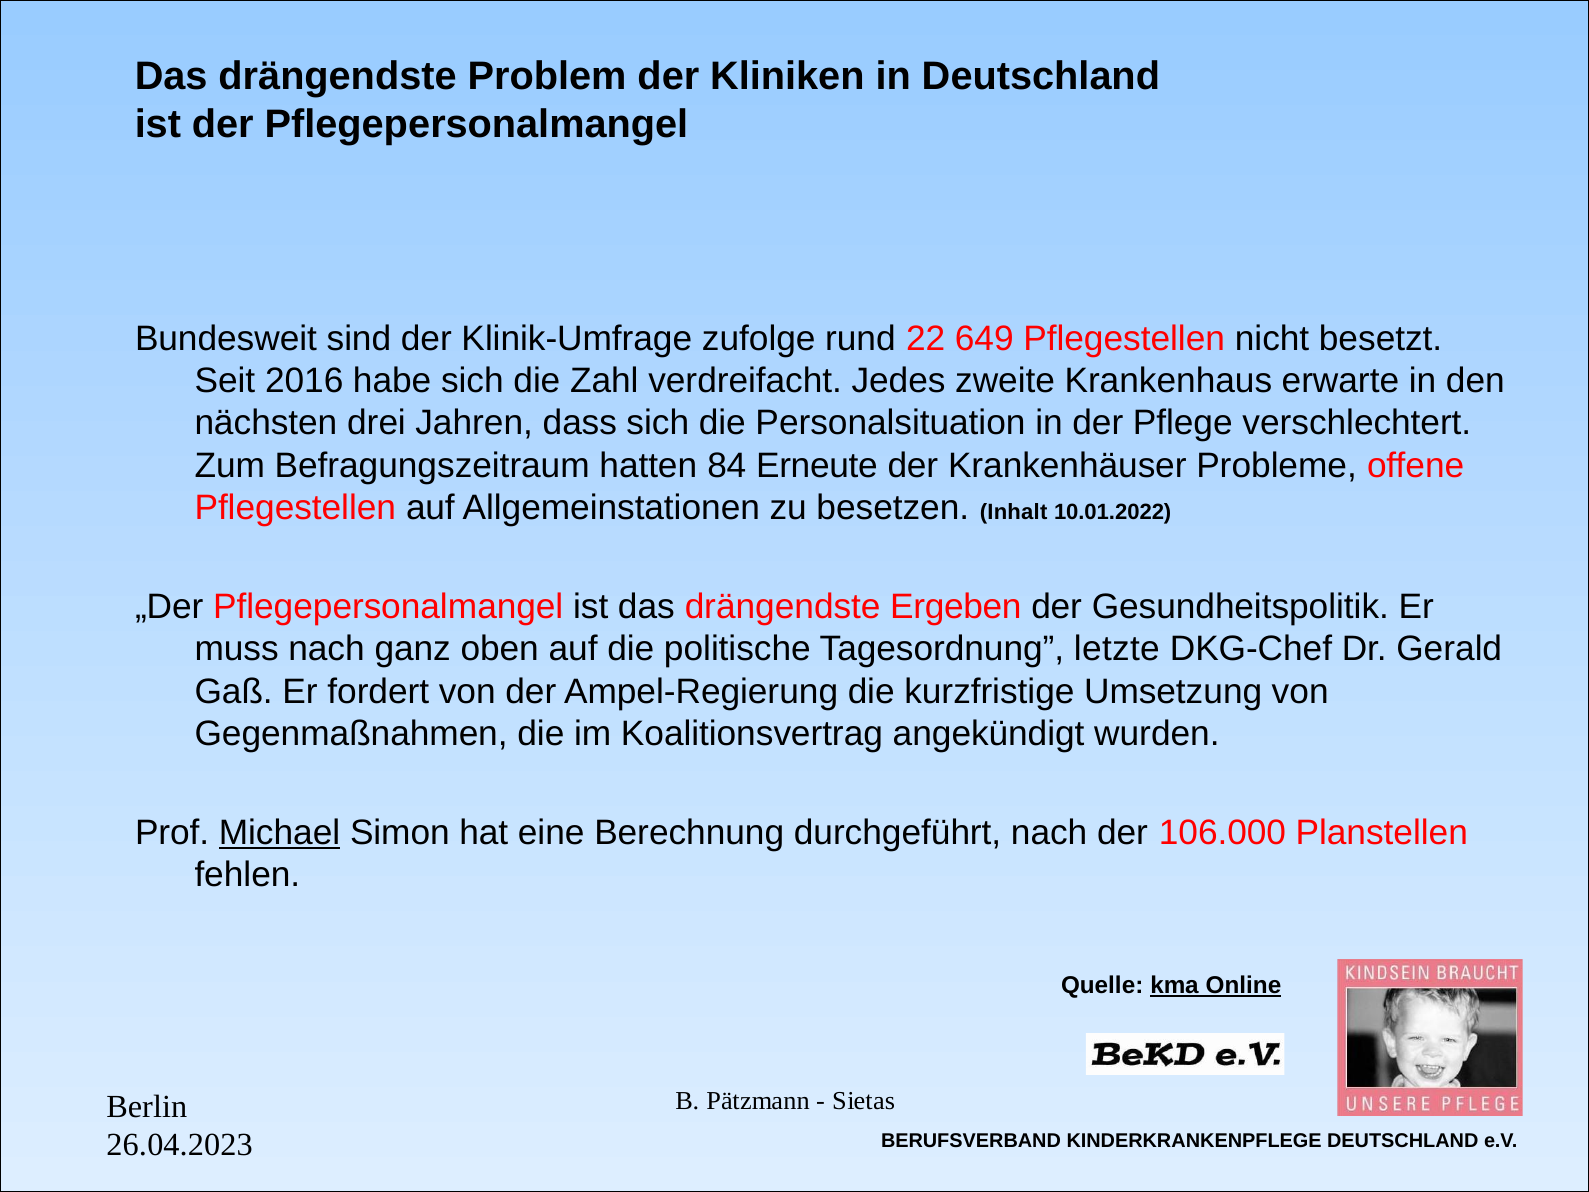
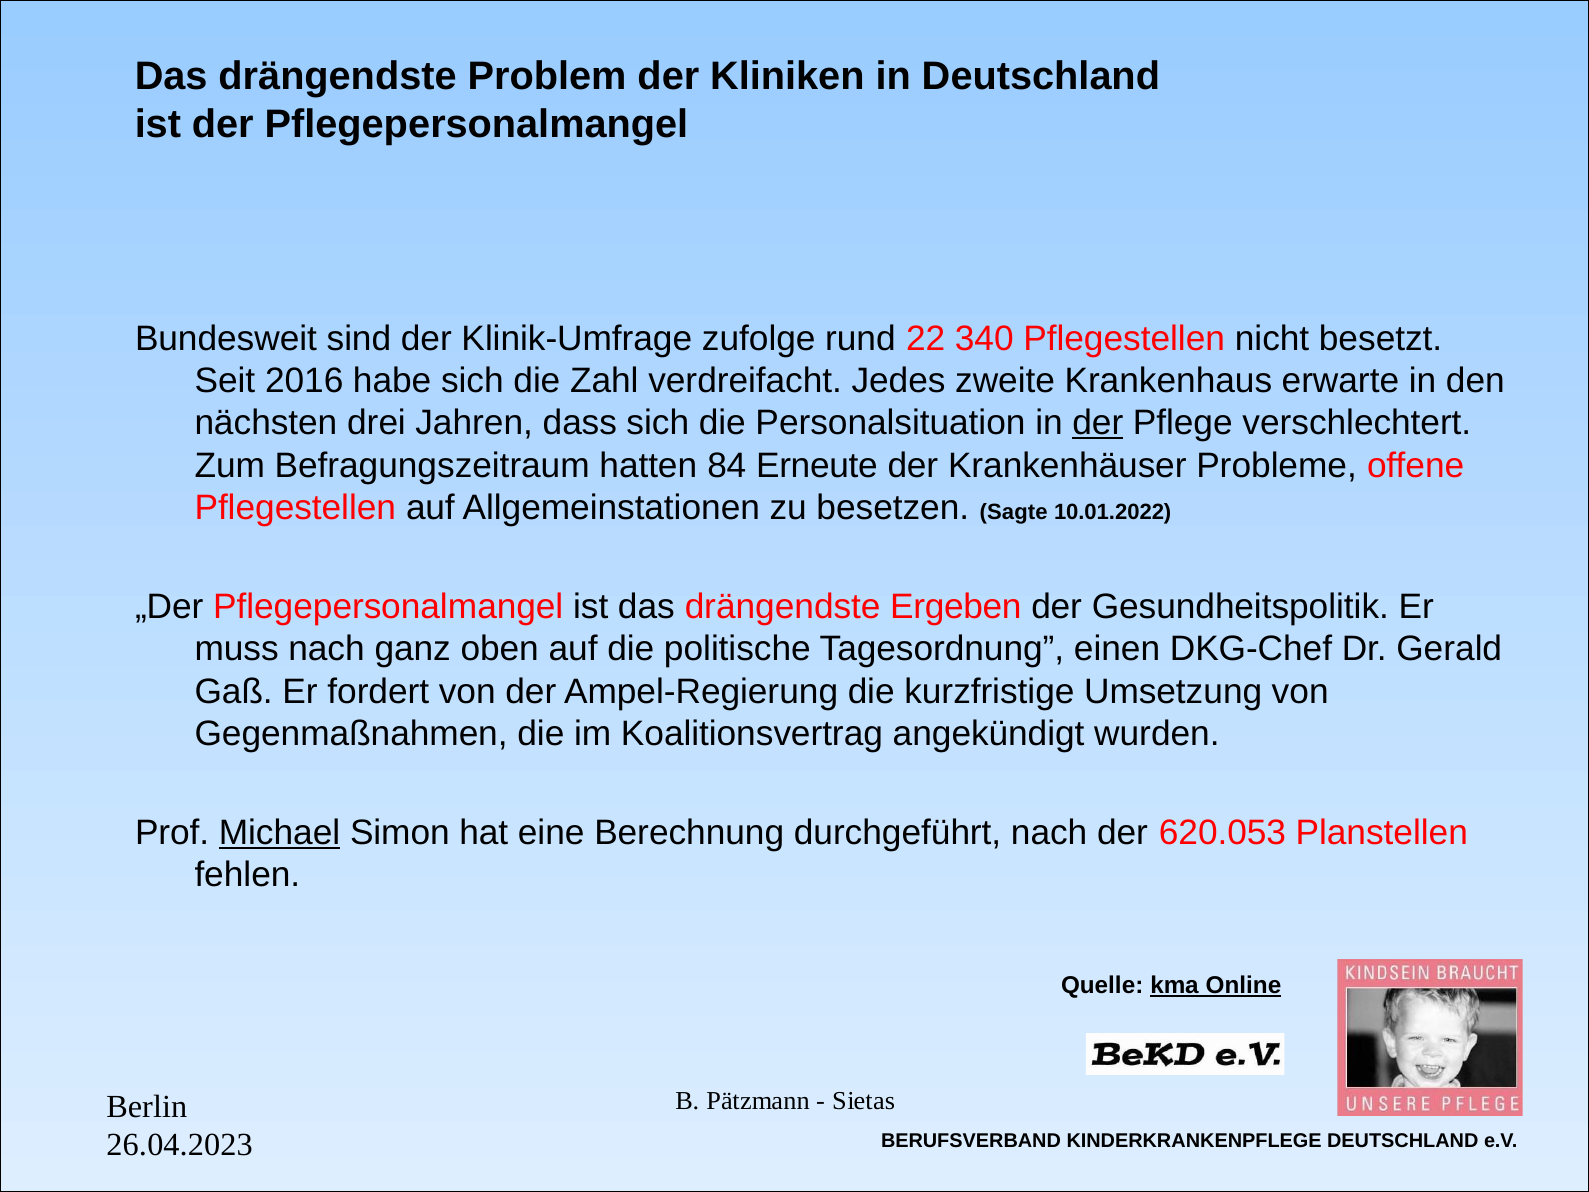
649: 649 -> 340 (984, 338)
der underline: none -> present (1098, 423)
Inhalt: Inhalt -> Sagte (1014, 512)
letzte: letzte -> einen (1117, 649)
106.000: 106.000 -> 620.053 (1222, 833)
